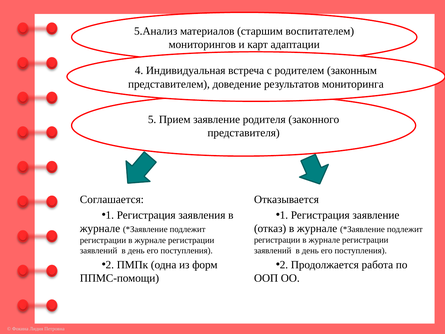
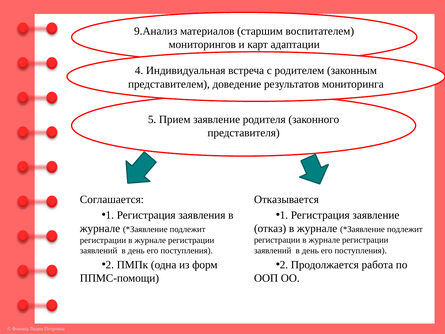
5.Анализ: 5.Анализ -> 9.Анализ (156, 31)
